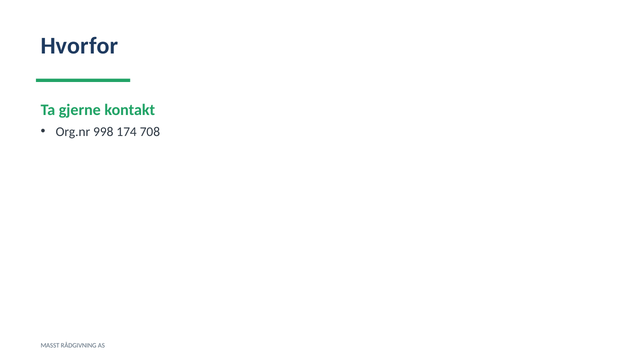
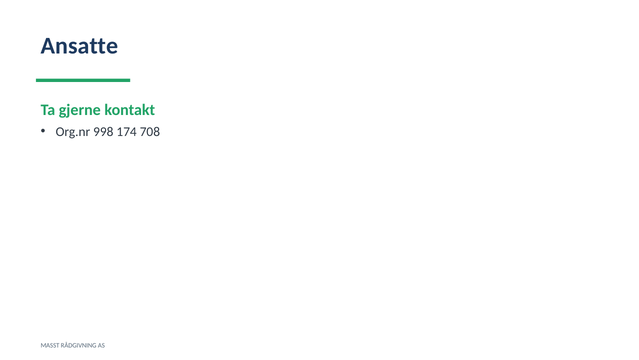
Hvorfor: Hvorfor -> Ansatte (80, 46)
